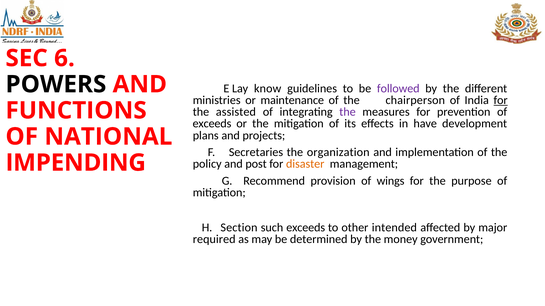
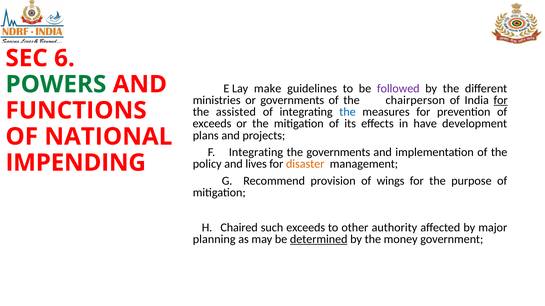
POWERS colour: black -> green (56, 85)
know: know -> make (268, 89)
or maintenance: maintenance -> governments (292, 100)
the colour: purple -> blue (348, 112)
F Secretaries: Secretaries -> Integrating (256, 153)
the organization: organization -> governments (338, 153)
post: post -> lives (256, 164)
Section: Section -> Chaired (239, 228)
intended: intended -> authority (394, 228)
required: required -> planning (214, 240)
determined underline: none -> present (319, 240)
